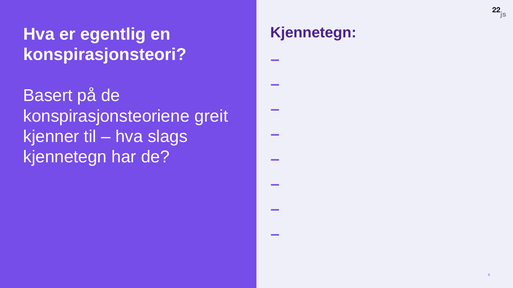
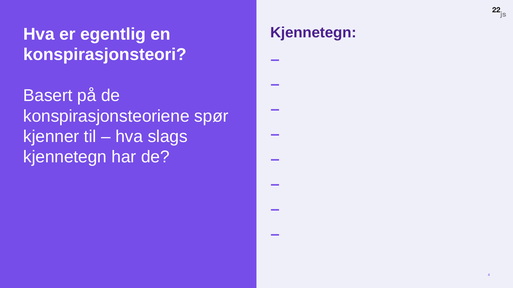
greit: greit -> spør (211, 116)
